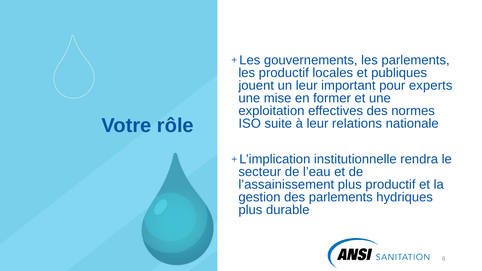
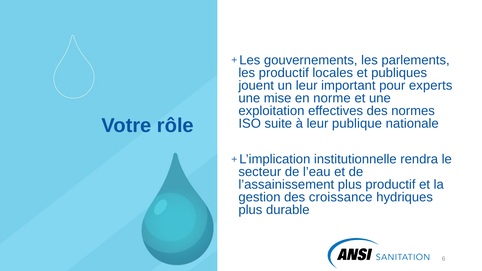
former: former -> norme (332, 98)
relations: relations -> publique (357, 123)
des parlements: parlements -> croissance (341, 197)
